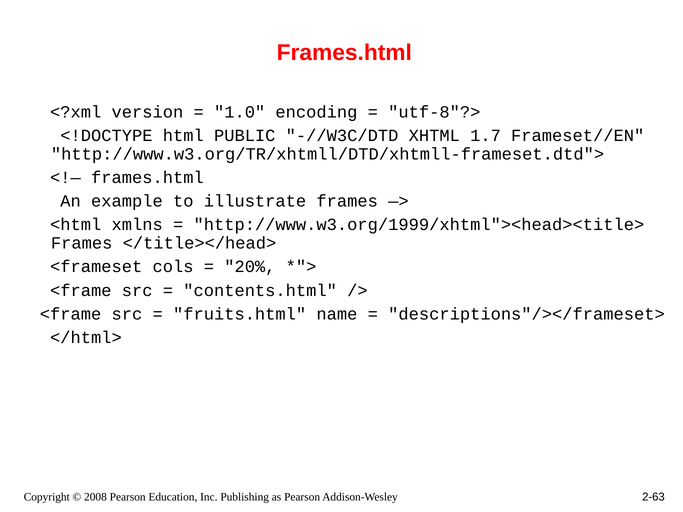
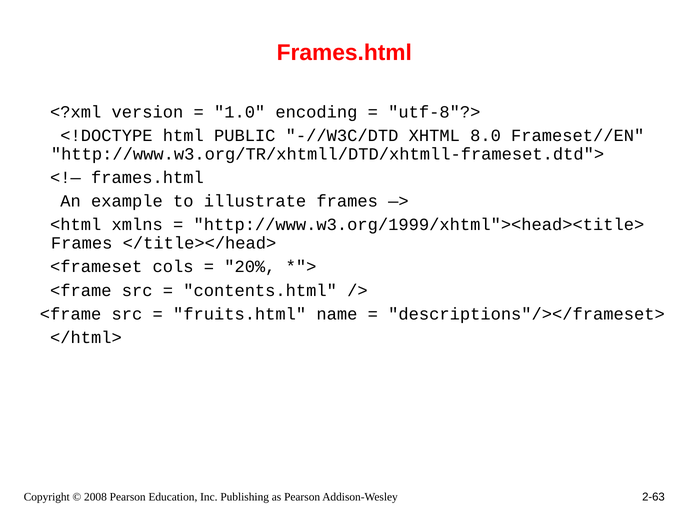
1.7: 1.7 -> 8.0 (486, 136)
